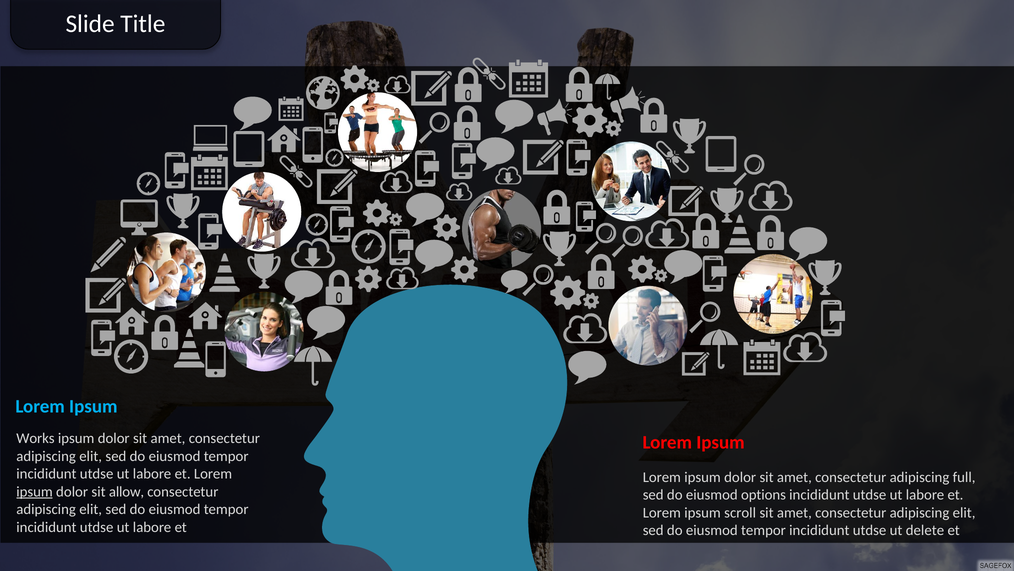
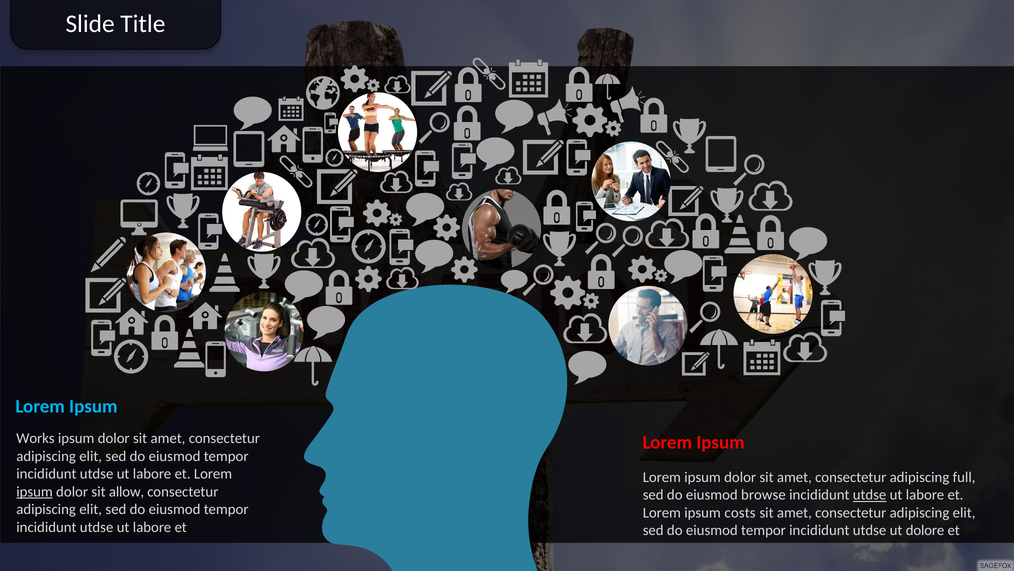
options: options -> browse (763, 494)
utdse underline: none -> present (870, 494)
scroll: scroll -> costs (740, 512)
delete: delete -> dolore (925, 530)
